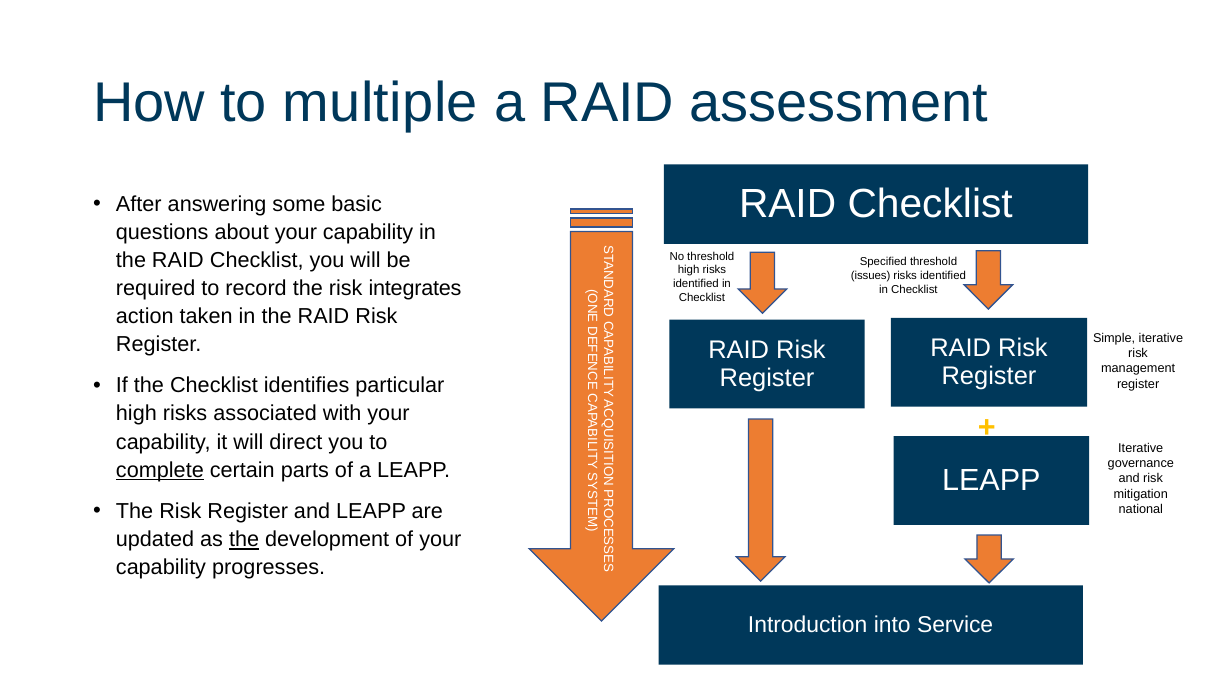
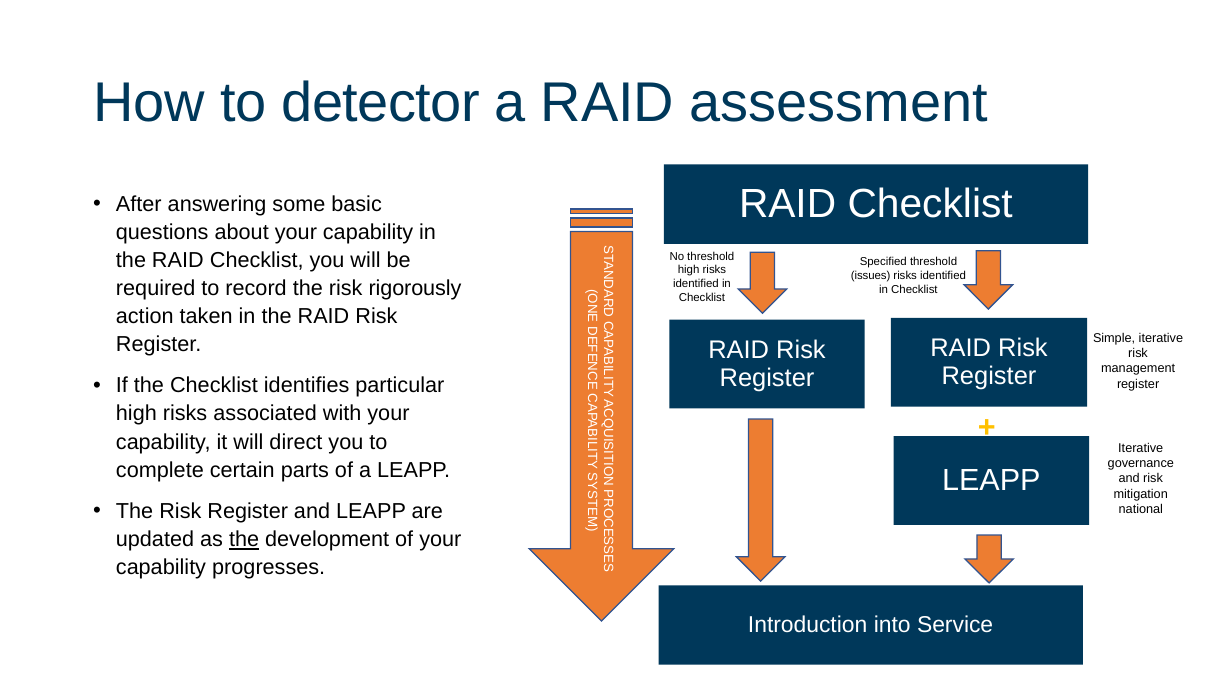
multiple: multiple -> detector (381, 103)
integrates: integrates -> rigorously (415, 288)
complete underline: present -> none (160, 470)
